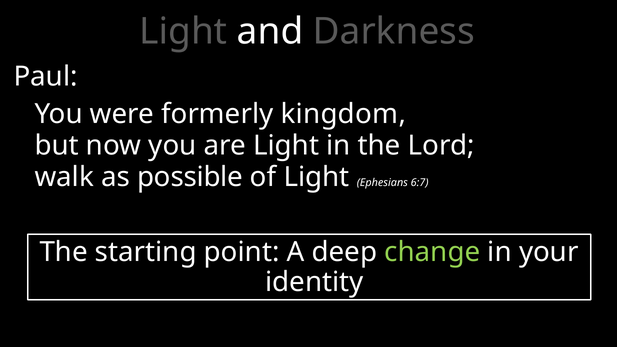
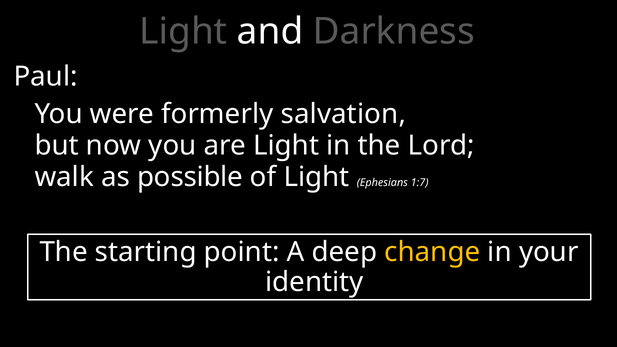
kingdom: kingdom -> salvation (343, 114)
6:7: 6:7 -> 1:7 (420, 183)
change colour: light green -> yellow (432, 252)
